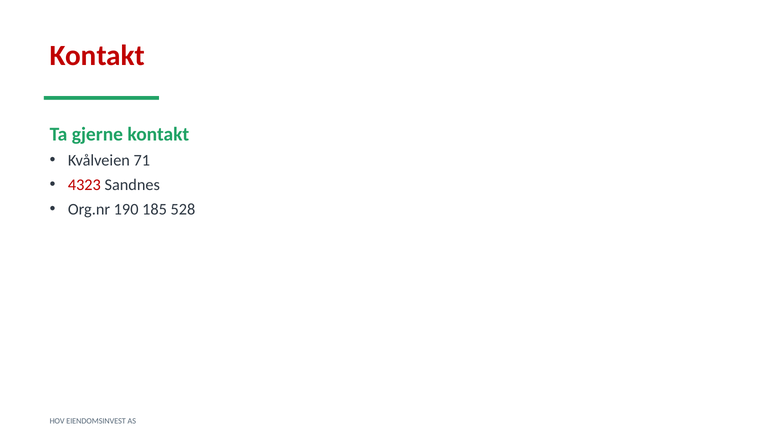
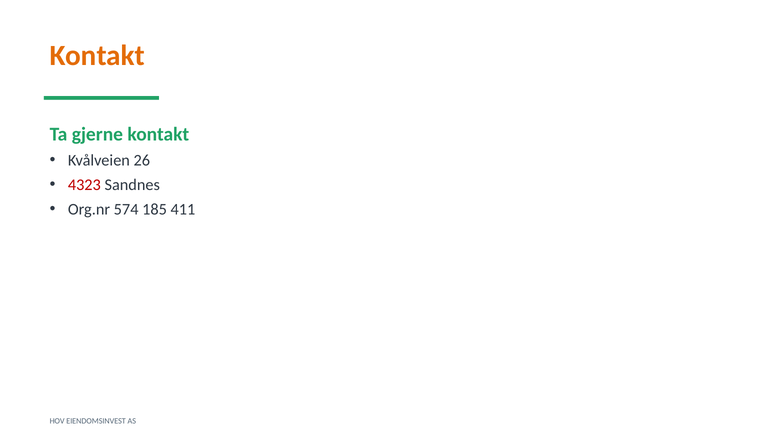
Kontakt colour: red -> orange (97, 56)
71: 71 -> 26 (142, 160)
190: 190 -> 574 (126, 209)
528: 528 -> 411 (183, 209)
